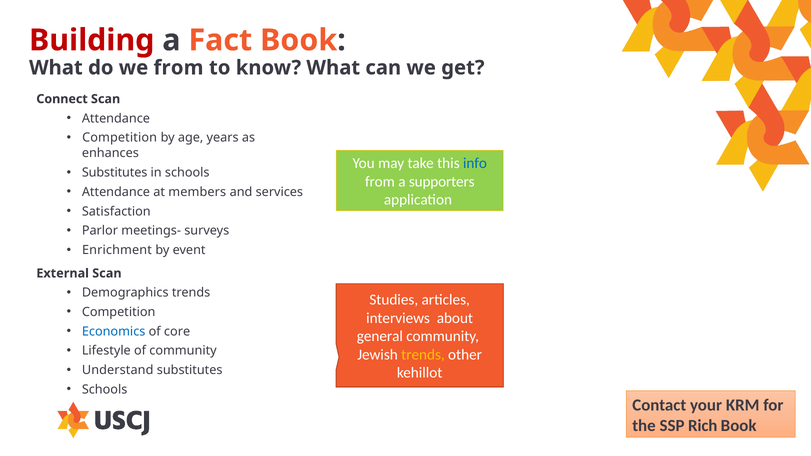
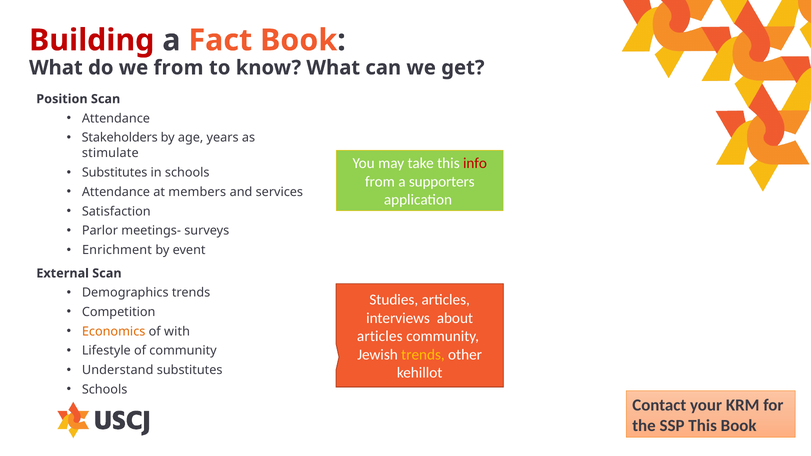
Connect: Connect -> Position (62, 99)
Competition: Competition -> Stakeholders (120, 138)
enhances: enhances -> stimulate (110, 153)
info colour: blue -> red (475, 164)
Economics colour: blue -> orange (114, 332)
core: core -> with (177, 332)
general: general -> articles (380, 337)
SSP Rich: Rich -> This (703, 426)
